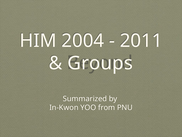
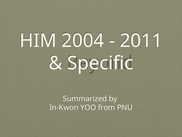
Groups: Groups -> Specific (100, 63)
